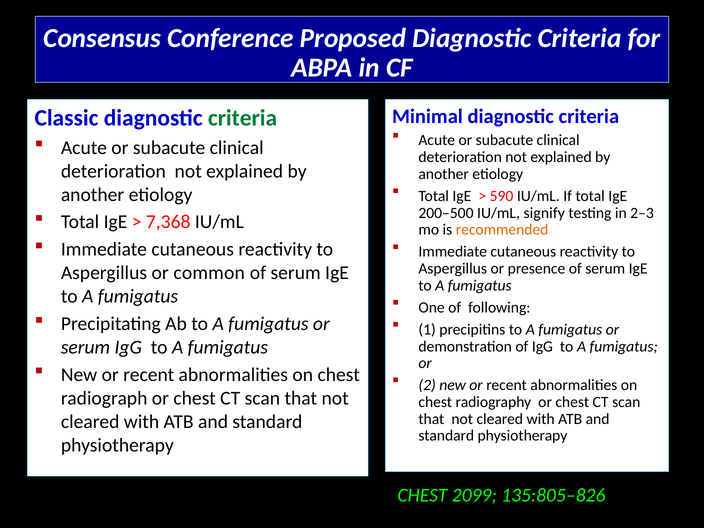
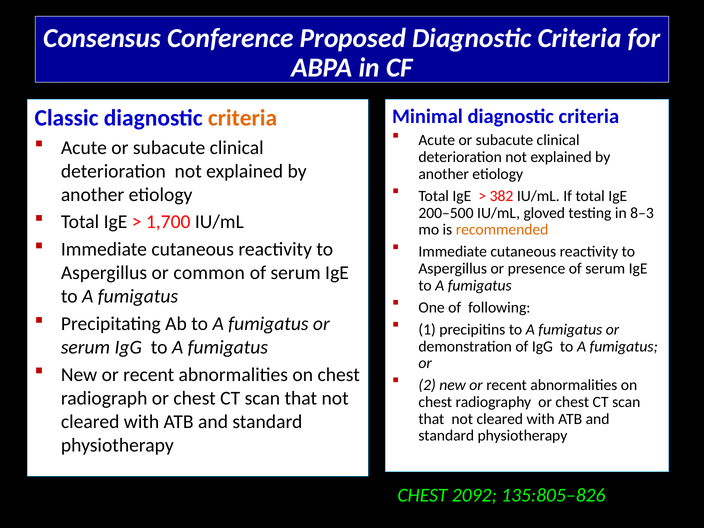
criteria colour: green -> orange (243, 118)
590: 590 -> 382 (502, 196)
signify: signify -> gloved (544, 213)
2–3: 2–3 -> 8–3 (642, 213)
7,368: 7,368 -> 1,700 (168, 222)
2099: 2099 -> 2092 (474, 495)
